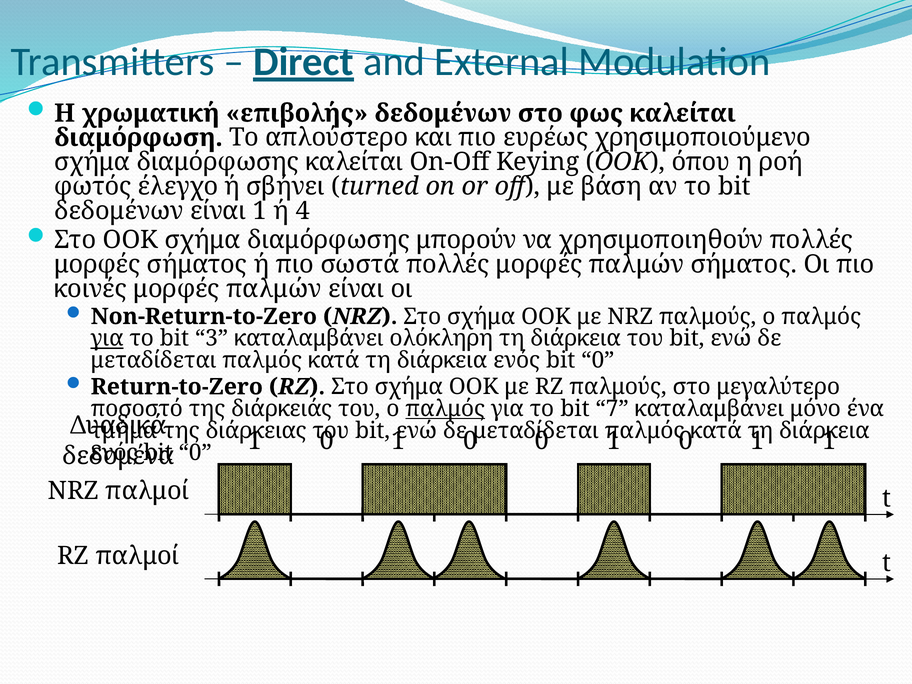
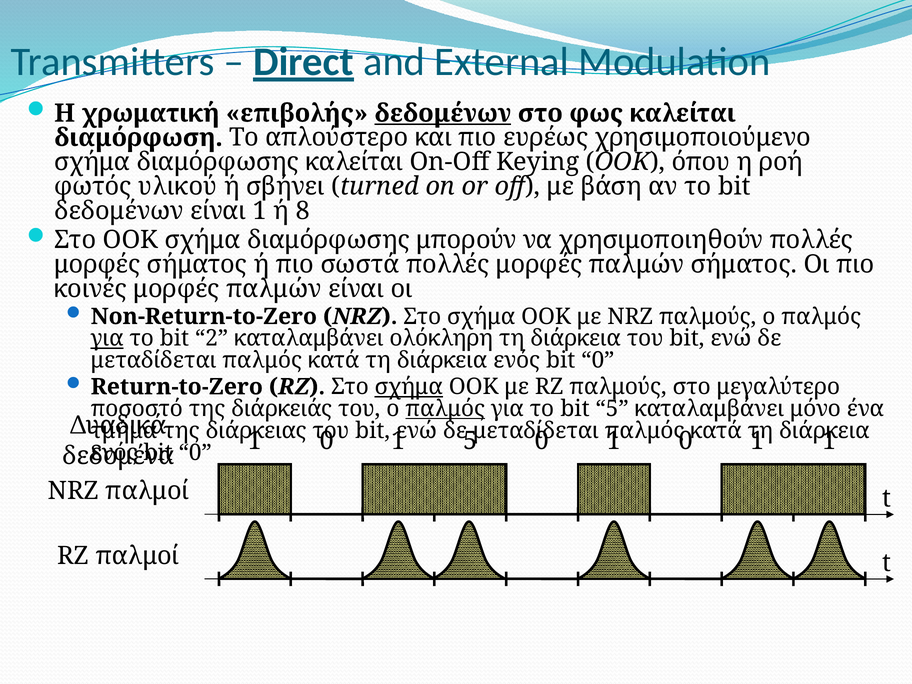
δεδομένων underline: none -> present (443, 113)
έλεγχο: έλεγχο -> υλικού (178, 186)
4: 4 -> 8 (303, 211)
3: 3 -> 2 (212, 338)
σχήμα underline: none -> present (409, 387)
bit 7: 7 -> 5 (612, 409)
0: 0 -> 5 (470, 441)
